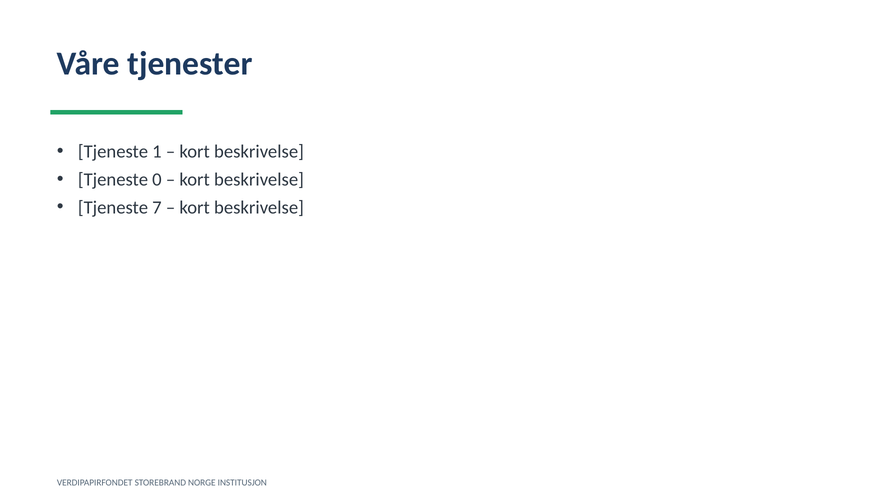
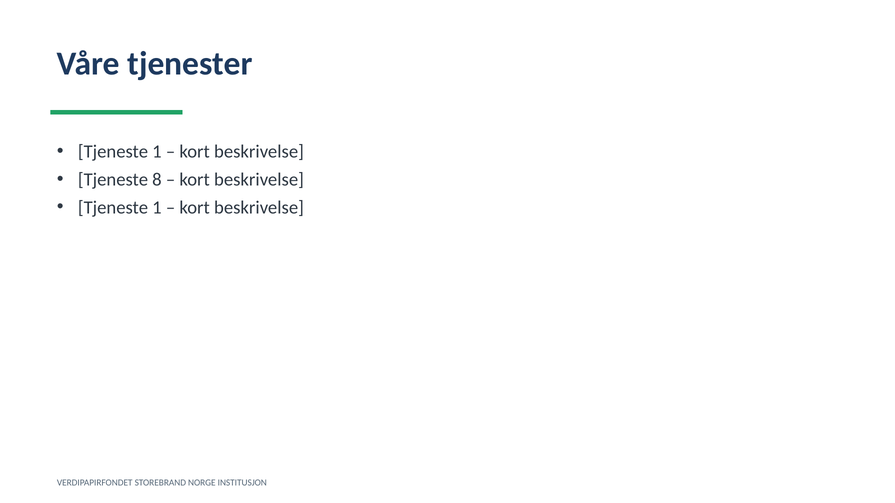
0: 0 -> 8 (157, 180)
7: 7 -> 1 (157, 208)
